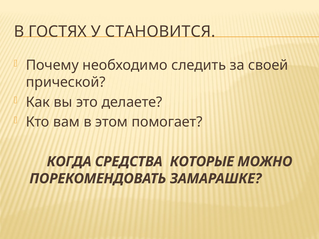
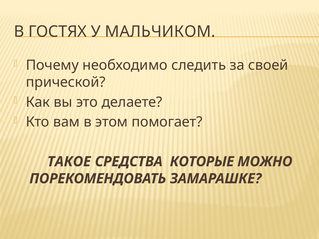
СТАНОВИТСЯ: СТАНОВИТСЯ -> МАЛЬЧИКОМ (160, 32)
КОГДА: КОГДА -> ТАКОЕ (69, 162)
